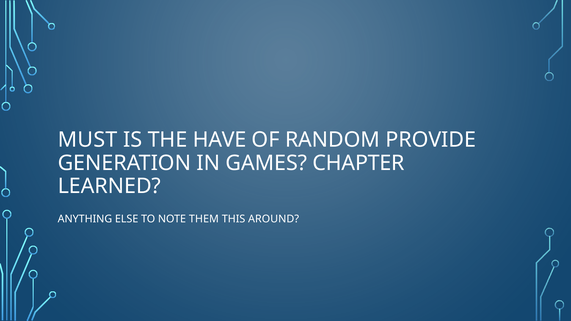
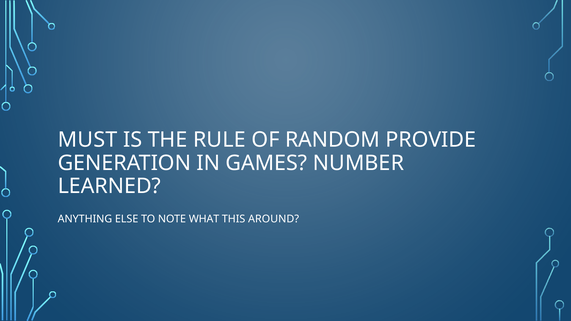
HAVE: HAVE -> RULE (219, 140)
CHAPTER: CHAPTER -> NUMBER (358, 163)
THEM: THEM -> WHAT (204, 219)
